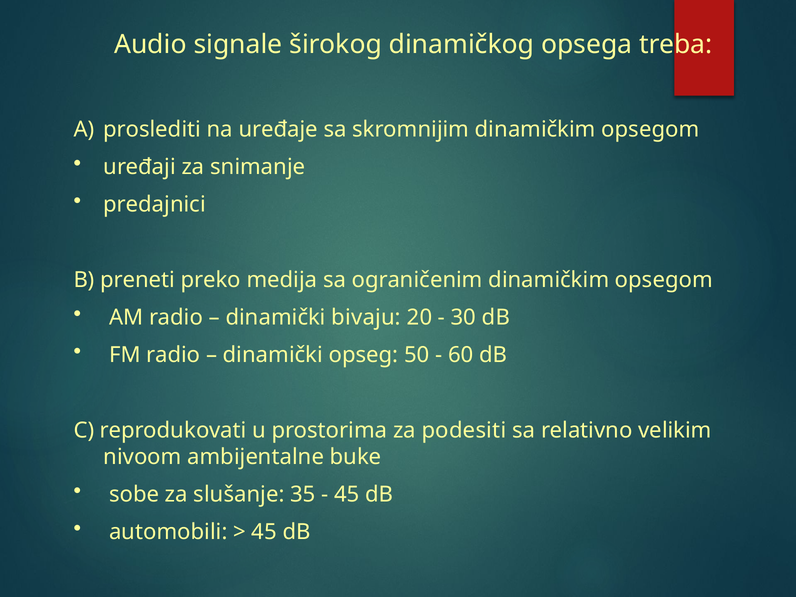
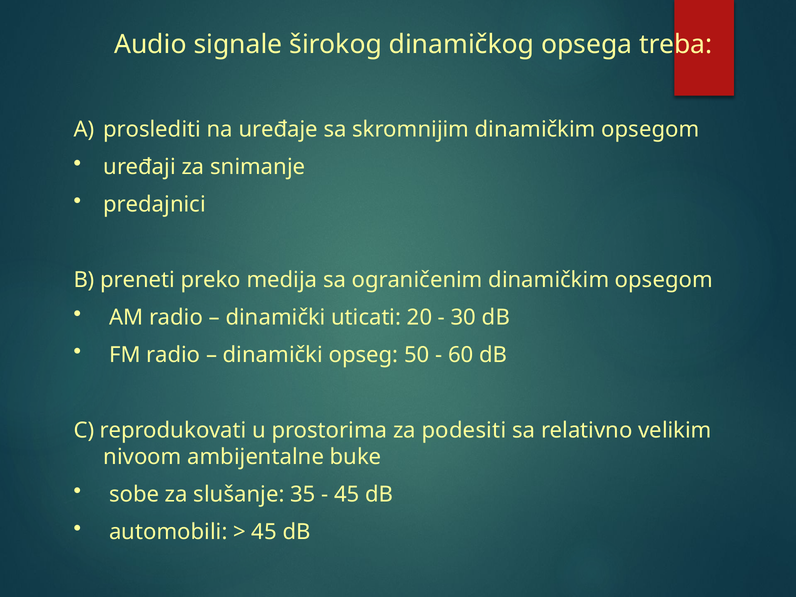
bivaju: bivaju -> uticati (366, 317)
